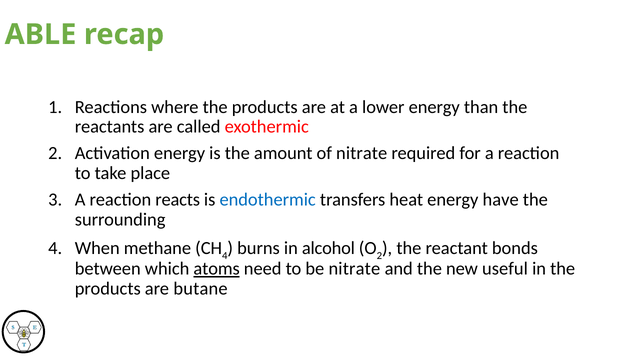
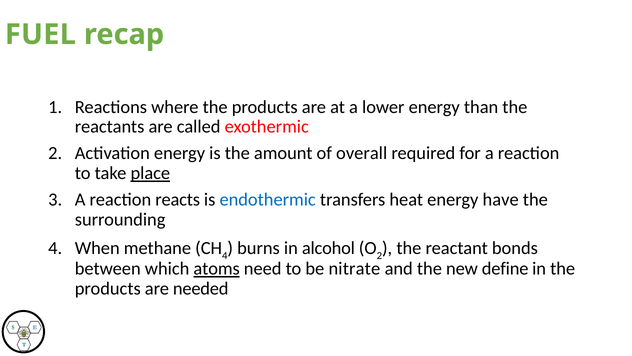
ABLE: ABLE -> FUEL (40, 34)
of nitrate: nitrate -> overall (362, 153)
place underline: none -> present (150, 173)
useful: useful -> define (505, 268)
butane: butane -> needed (201, 288)
